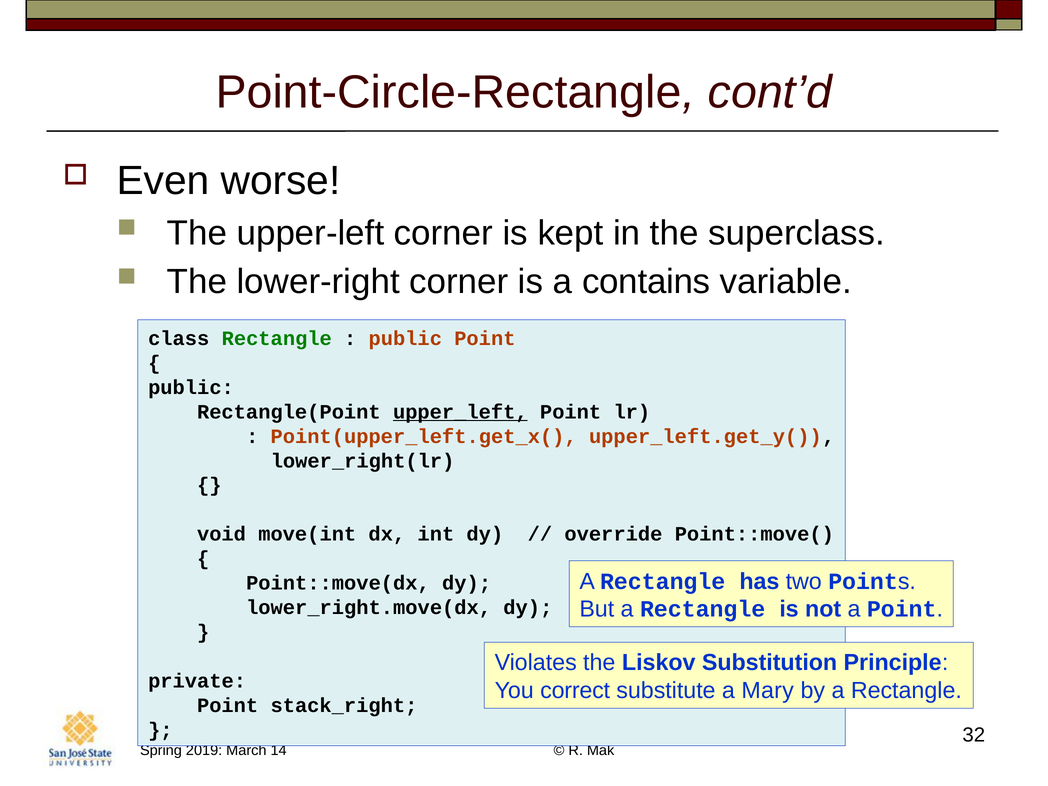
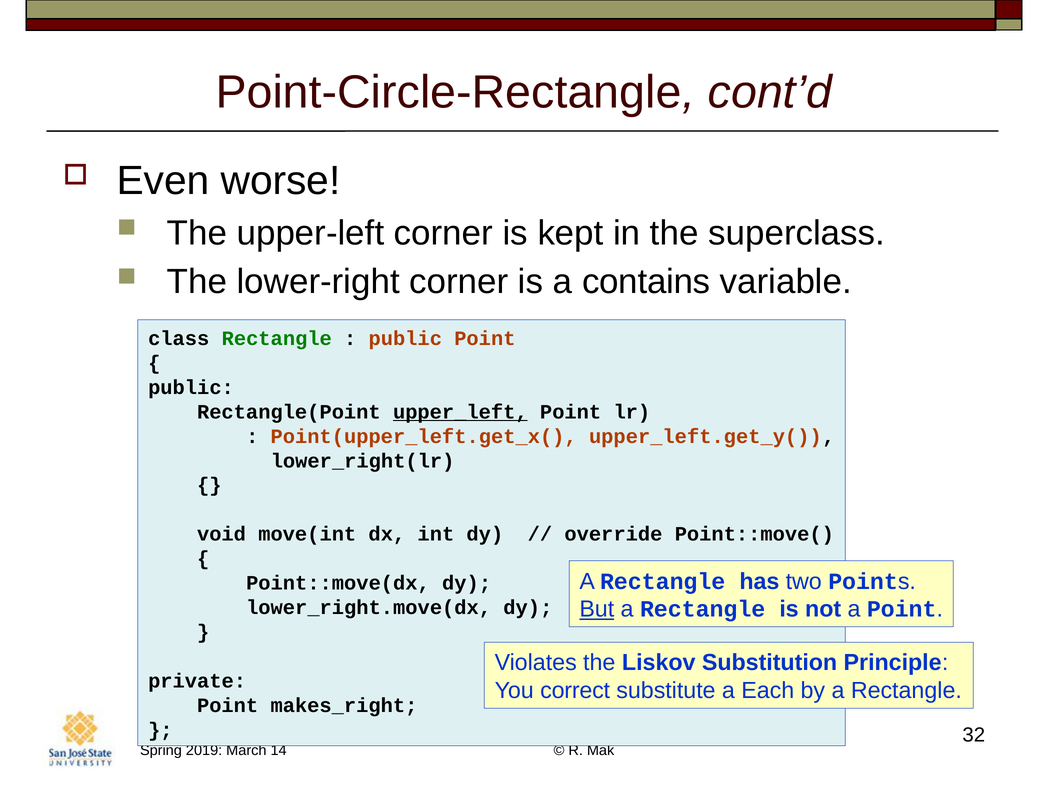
But underline: none -> present (597, 609)
Mary: Mary -> Each (768, 691)
stack_right: stack_right -> makes_right (344, 705)
